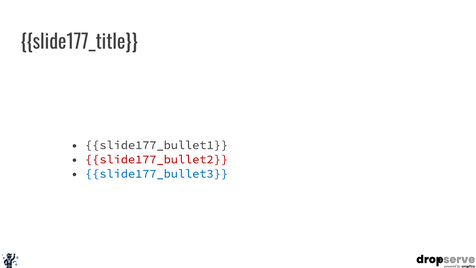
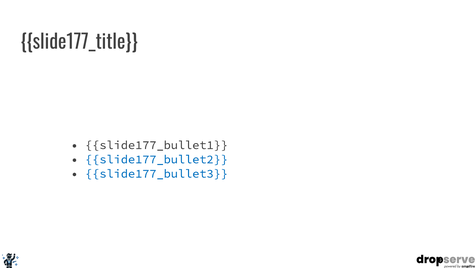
slide177_bullet2 colour: red -> blue (157, 159)
